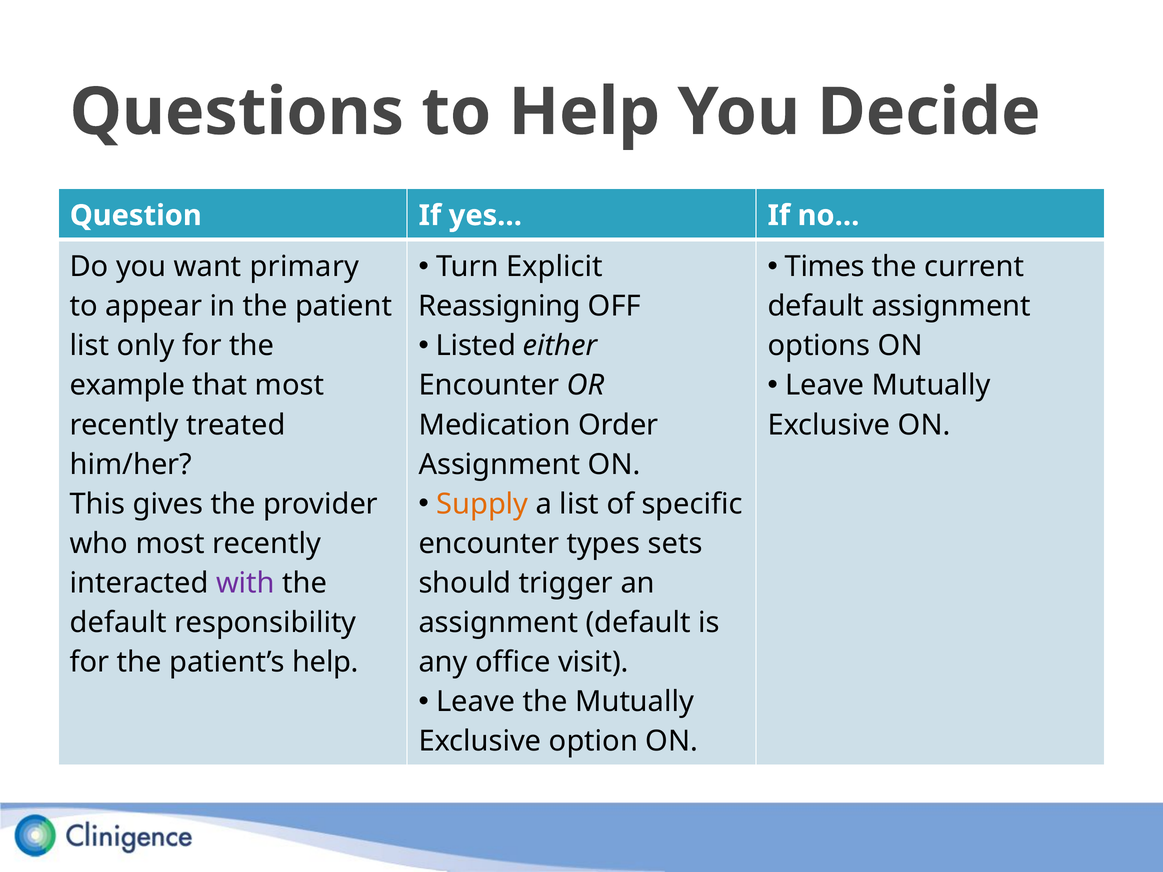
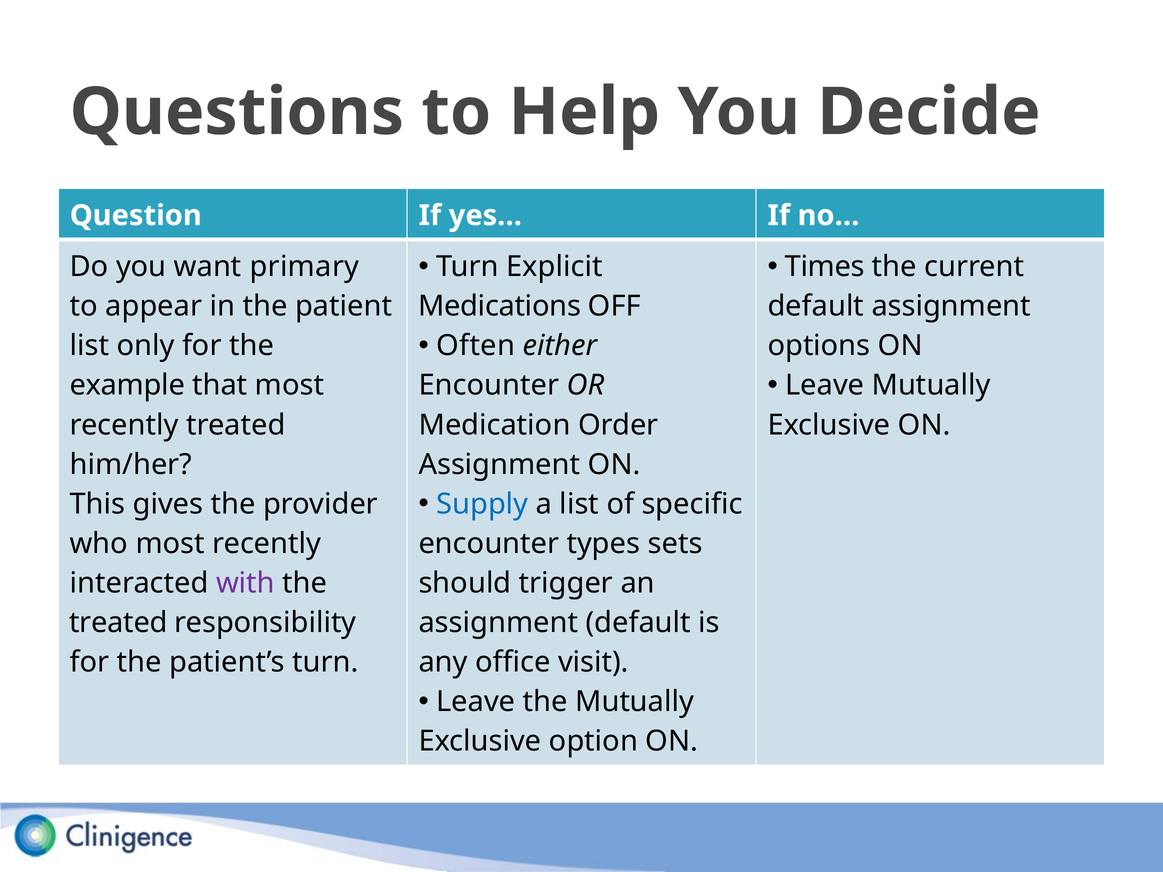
Reassigning: Reassigning -> Medications (500, 306)
Listed: Listed -> Often (476, 346)
Supply colour: orange -> blue (482, 504)
default: default -> treated (118, 623)
patient’s help: help -> turn (325, 662)
